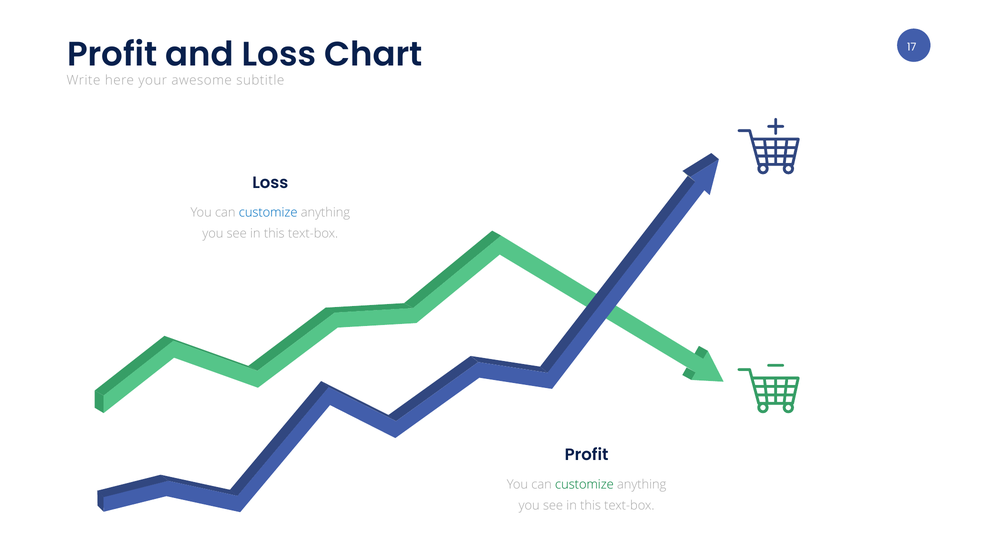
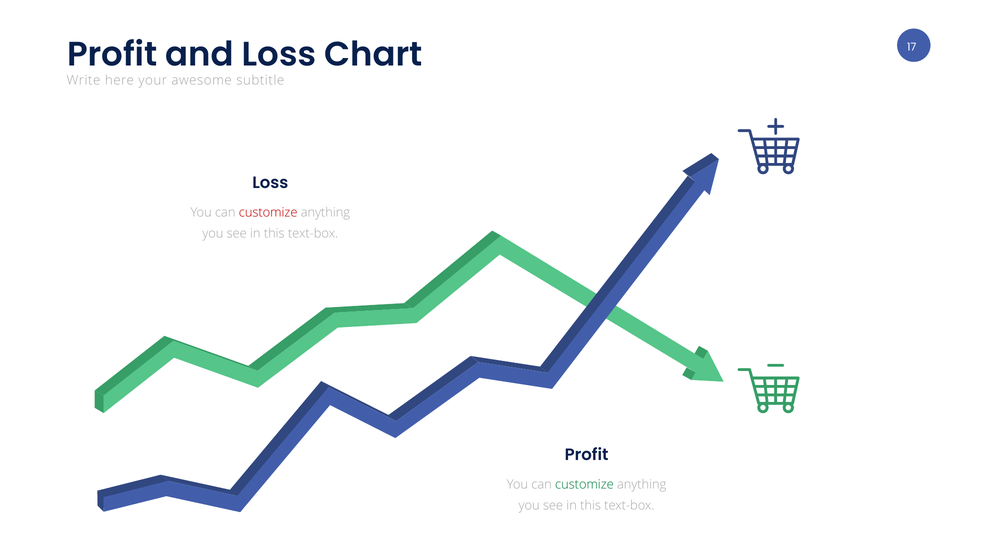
customize colour: blue -> red (268, 213)
